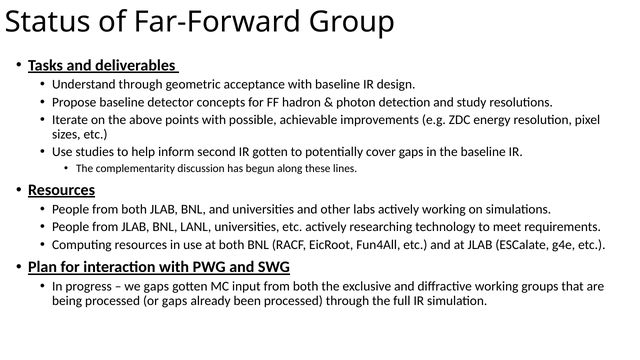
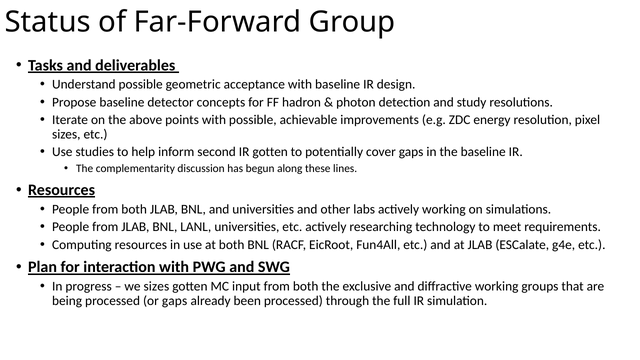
Understand through: through -> possible (141, 84)
we gaps: gaps -> sizes (156, 286)
